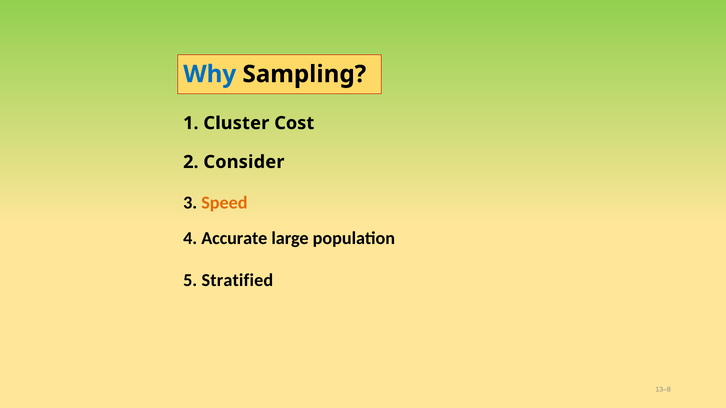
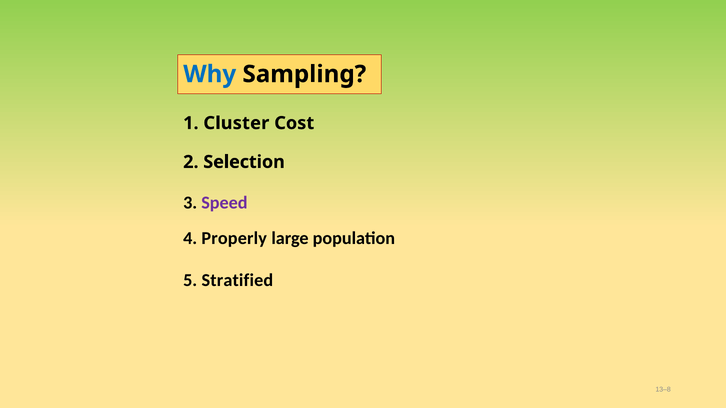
Consider: Consider -> Selection (244, 162)
Speed colour: orange -> purple (224, 203)
Accurate: Accurate -> Properly (234, 239)
